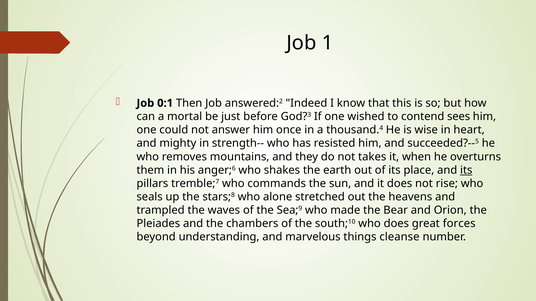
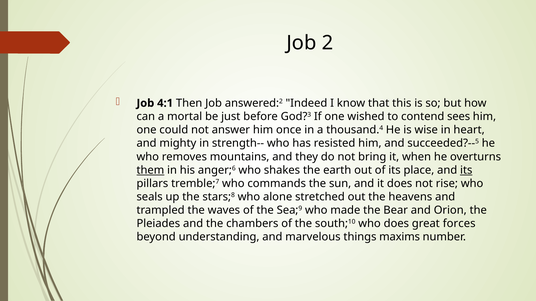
1: 1 -> 2 (327, 43)
0:1: 0:1 -> 4:1 (165, 103)
takes: takes -> bring (372, 157)
them underline: none -> present (150, 170)
cleanse: cleanse -> maxims (400, 237)
